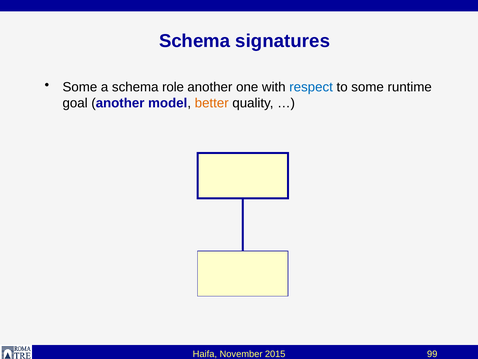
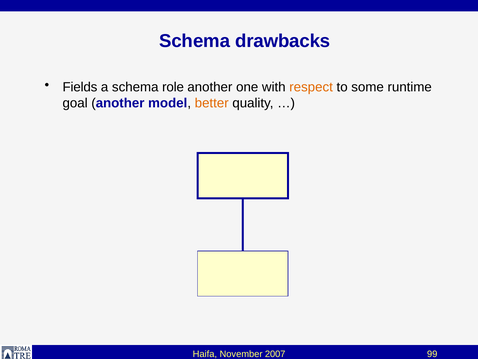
signatures: signatures -> drawbacks (283, 41)
Some: Some -> Fields (80, 87)
respect colour: blue -> orange (311, 87)
2015: 2015 -> 2007 (275, 354)
